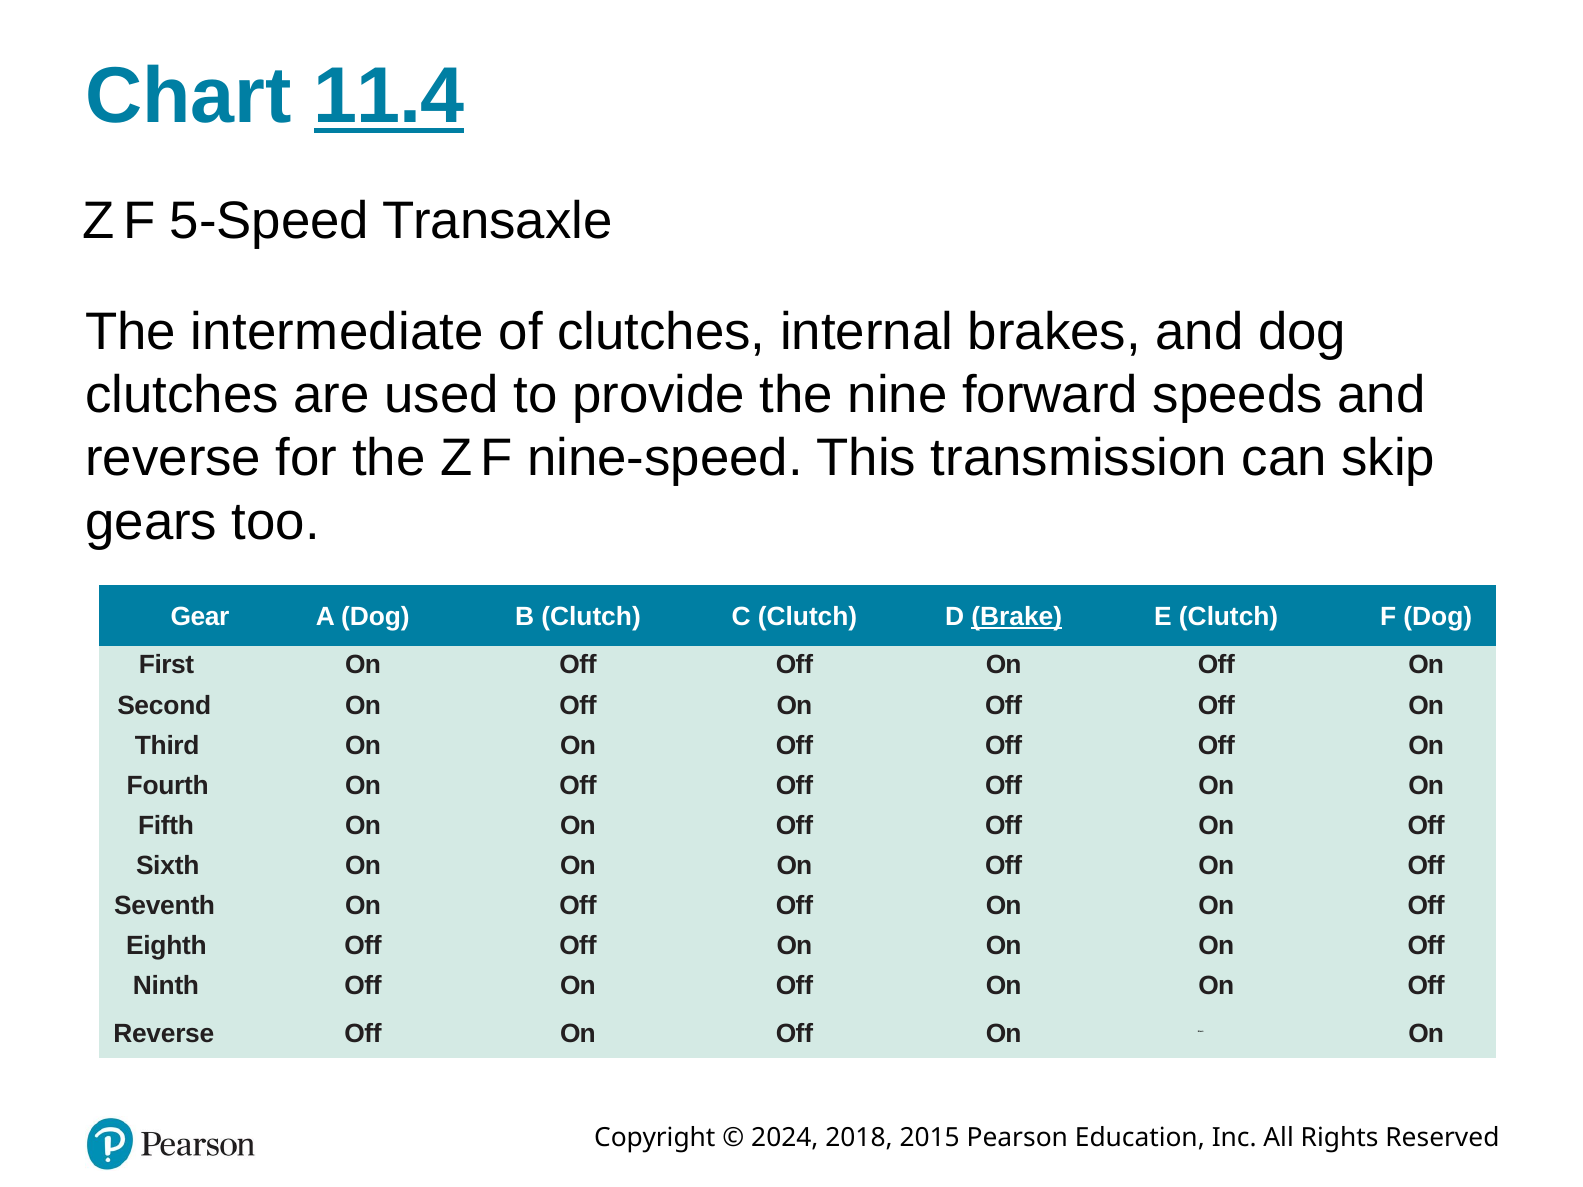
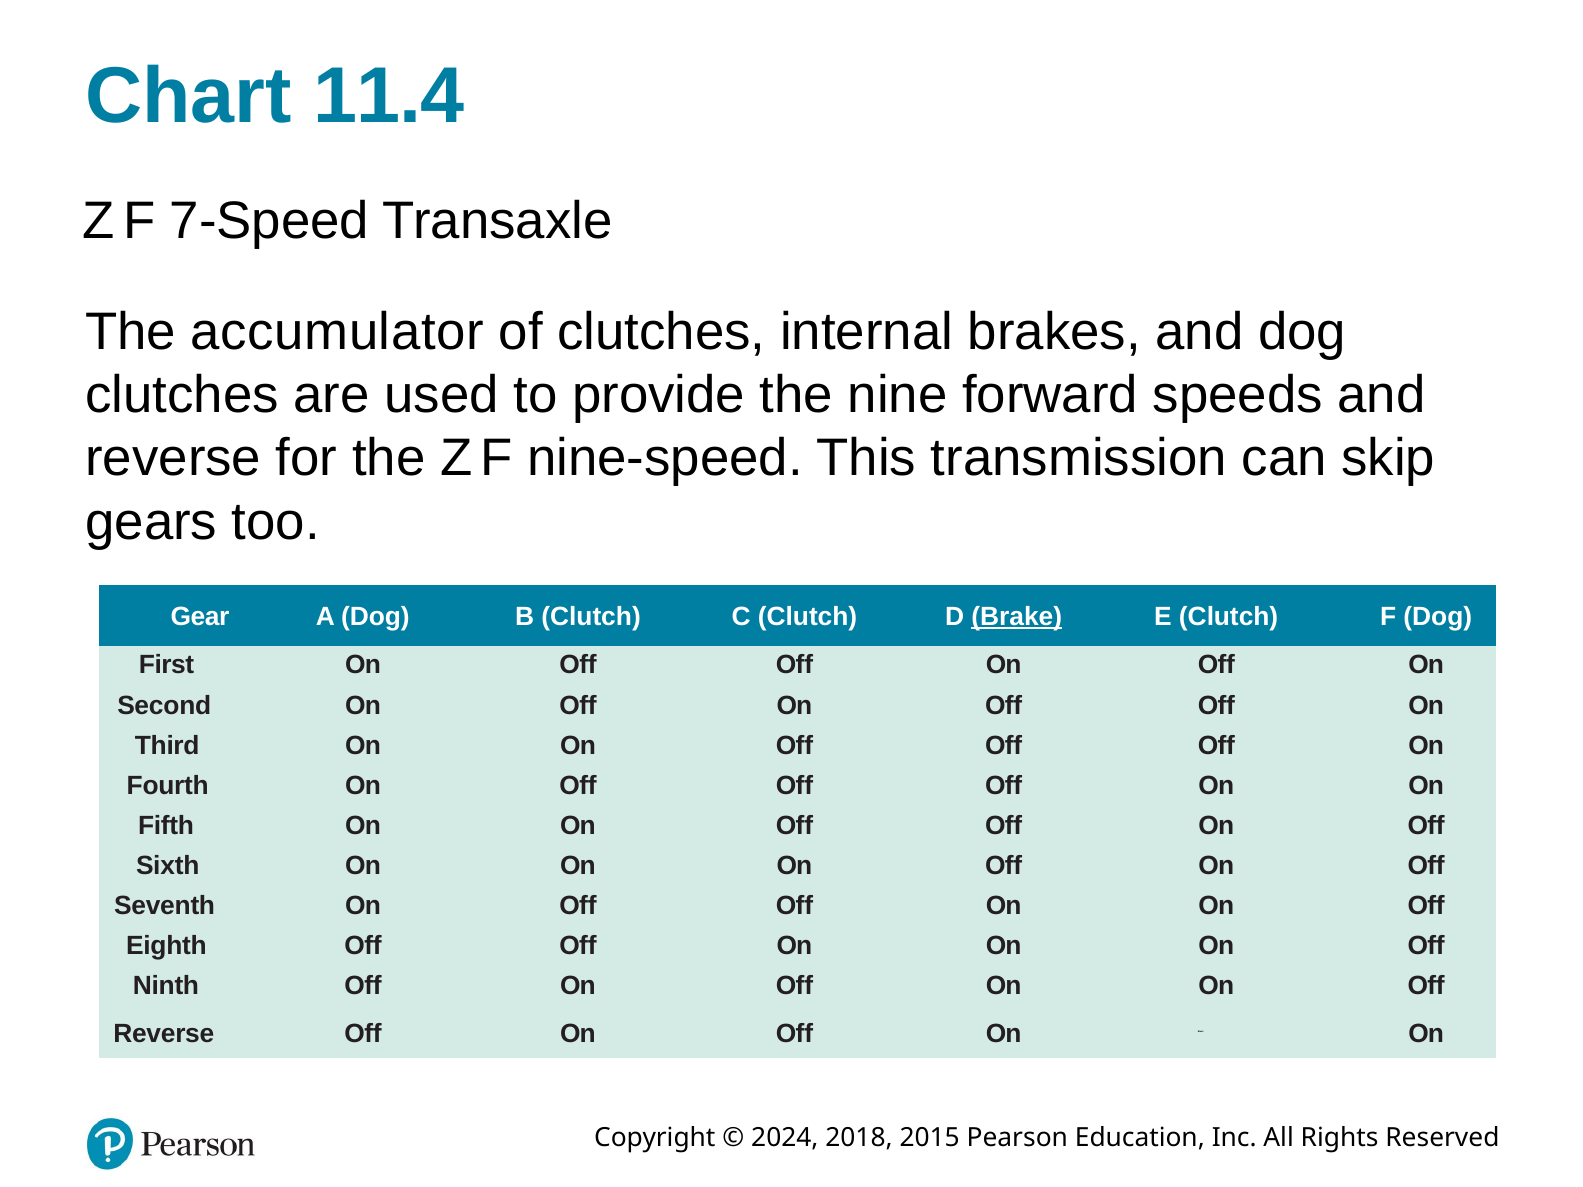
11.4 underline: present -> none (389, 96)
5-Speed: 5-Speed -> 7-Speed (269, 221)
intermediate: intermediate -> accumulator (337, 332)
